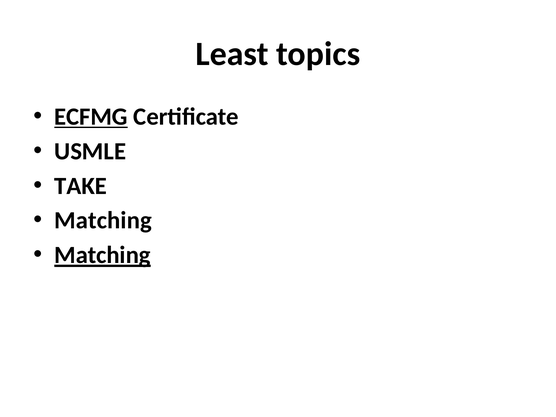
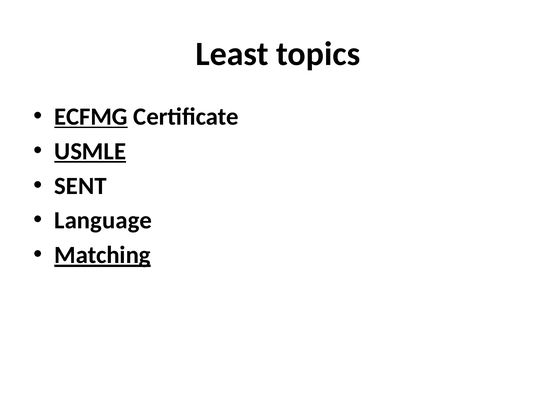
USMLE underline: none -> present (90, 151)
TAKE: TAKE -> SENT (80, 186)
Matching: Matching -> Language (103, 220)
